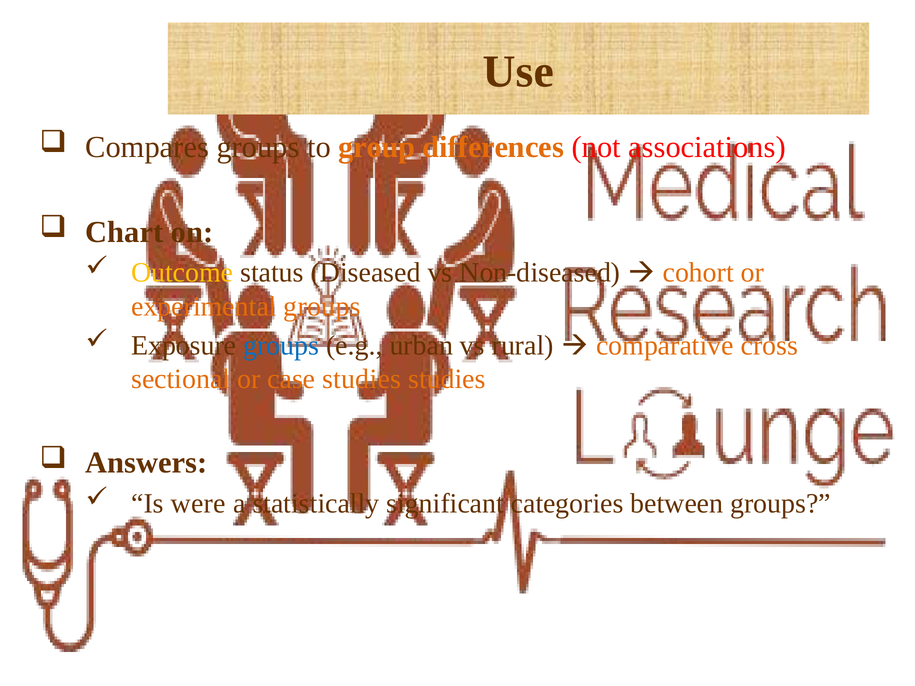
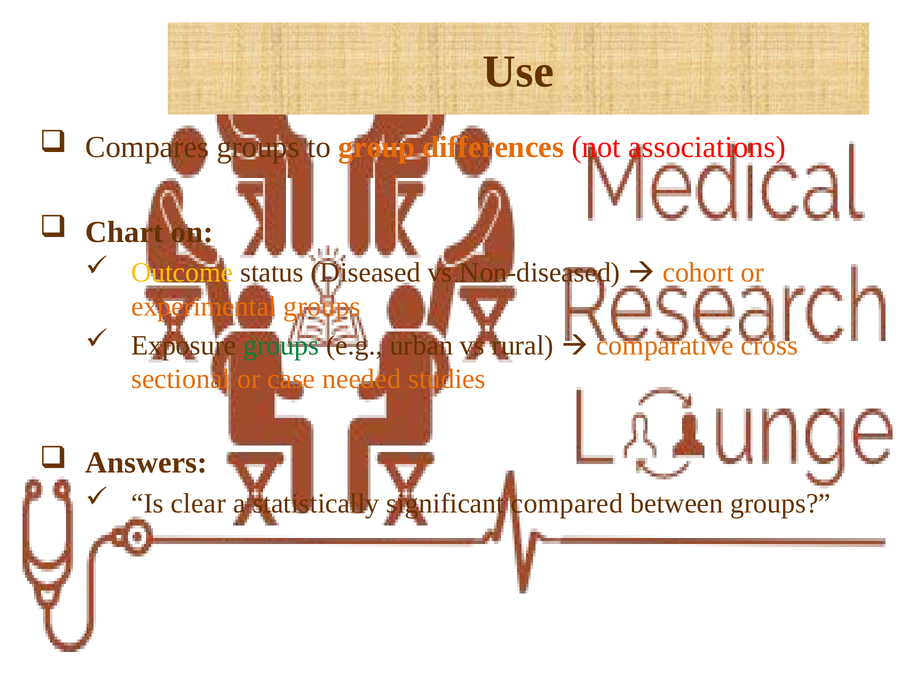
groups colour: blue -> green (281, 346)
case studies: studies -> needed (362, 379)
were: were -> clear (198, 504)
categories: categories -> compared (567, 504)
